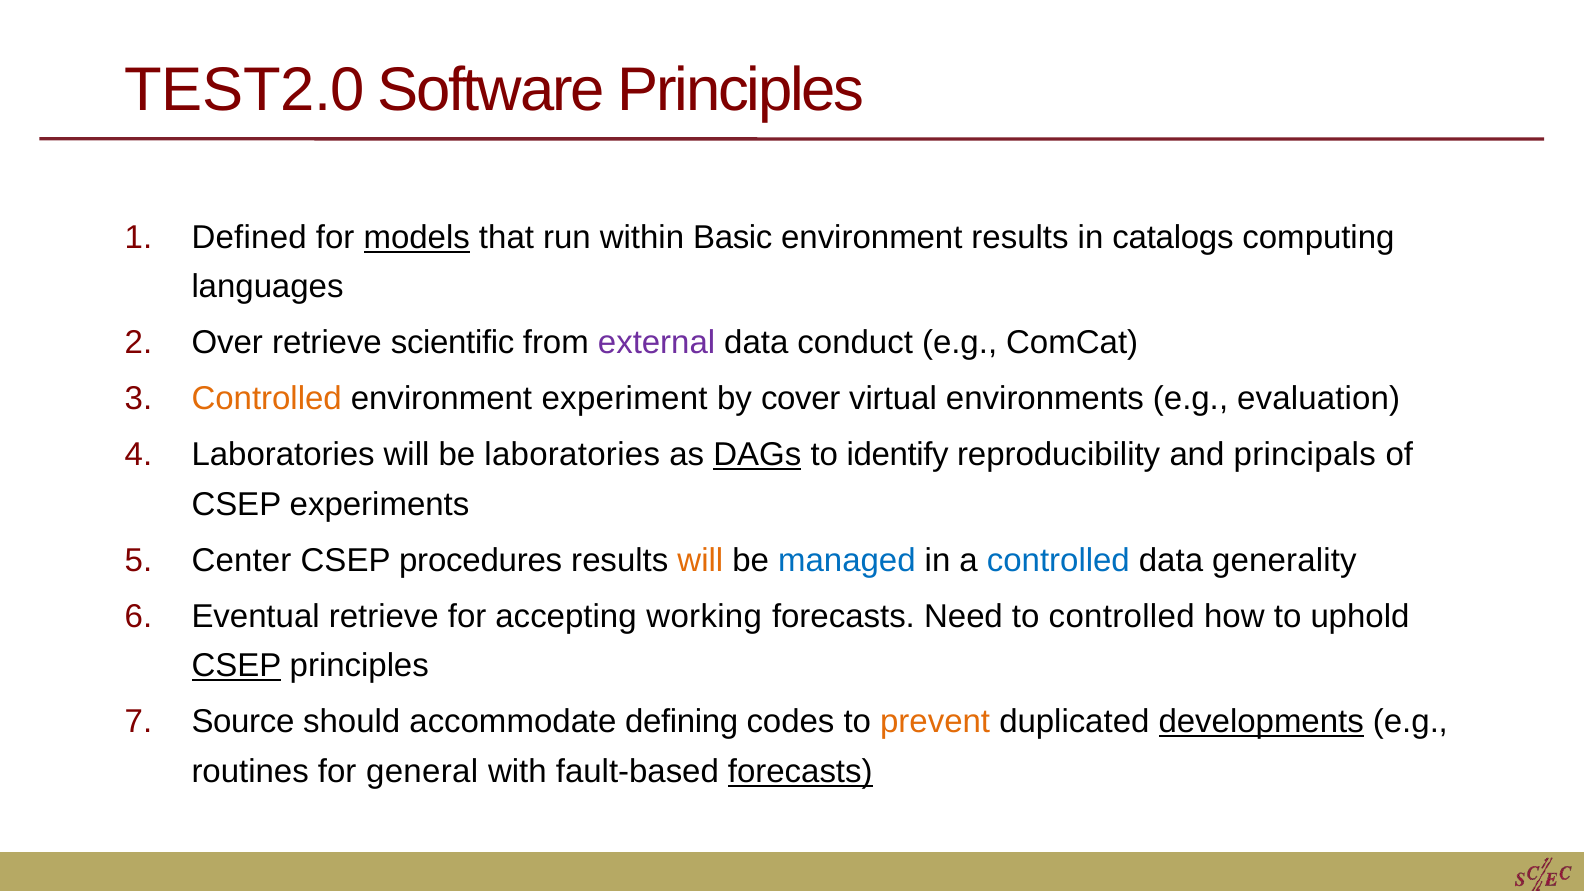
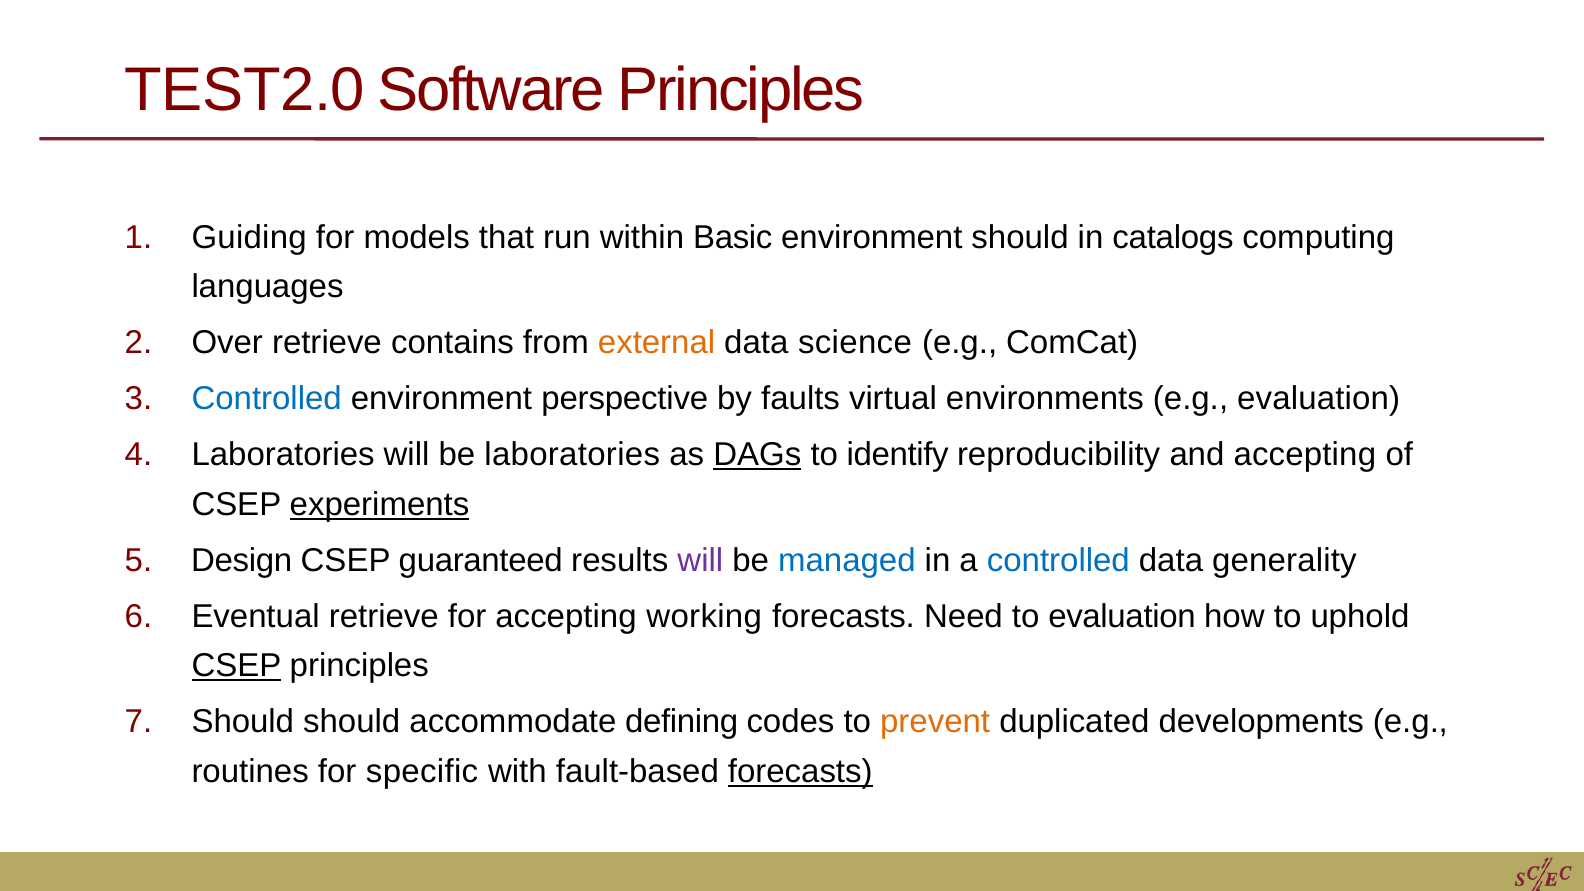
Defined: Defined -> Guiding (249, 237)
models underline: present -> none (417, 237)
environment results: results -> should (1020, 237)
scientific: scientific -> contains (452, 343)
external colour: purple -> orange (657, 343)
conduct: conduct -> science (855, 343)
Controlled colour: orange -> blue (267, 399)
experiment: experiment -> perspective (625, 399)
cover: cover -> faults (801, 399)
and principals: principals -> accepting (1305, 455)
experiments underline: none -> present (380, 504)
Center: Center -> Design (242, 561)
procedures: procedures -> guaranteed (481, 561)
will colour: orange -> purple (700, 561)
to controlled: controlled -> evaluation (1122, 617)
Source: Source -> Should (243, 722)
developments underline: present -> none (1261, 722)
general: general -> specific (422, 772)
